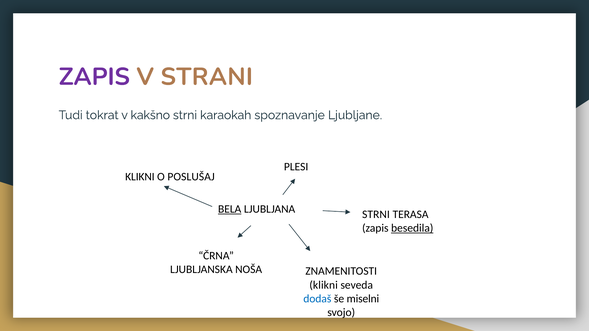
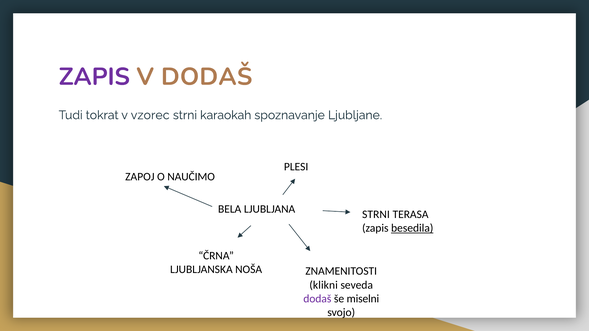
V STRANI: STRANI -> DODAŠ (207, 77)
kakšno: kakšno -> vzorec (150, 115)
KLIKNI: KLIKNI -> ZAPOJ (140, 177)
POSLUŠAJ: POSLUŠAJ -> NAUČIMO (191, 177)
BELA underline: present -> none (230, 209)
dodaš colour: blue -> purple (317, 299)
